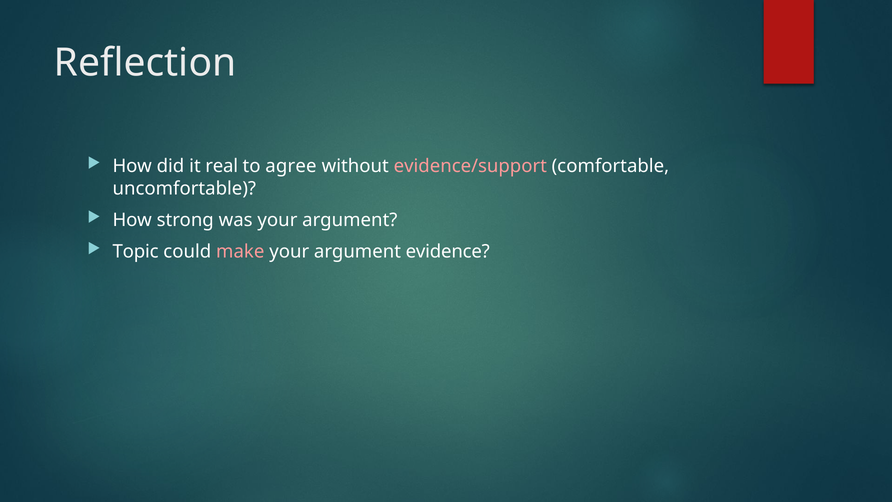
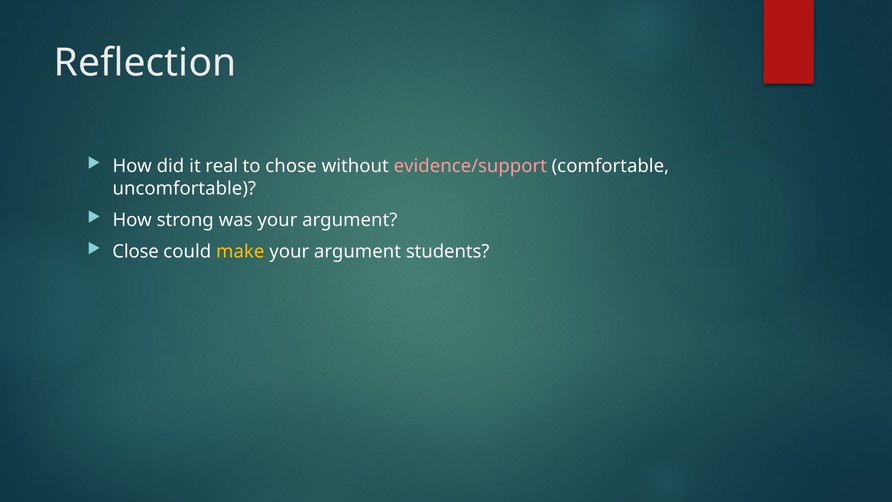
agree: agree -> chose (291, 166)
Topic: Topic -> Close (136, 252)
make colour: pink -> yellow (240, 252)
evidence: evidence -> students (448, 252)
